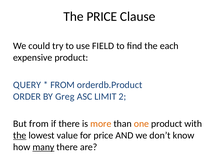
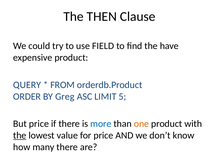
The PRICE: PRICE -> THEN (102, 16)
each: each -> have (169, 46)
2: 2 -> 5 (122, 97)
But from: from -> price (39, 124)
more colour: orange -> blue (101, 124)
many underline: present -> none (43, 147)
